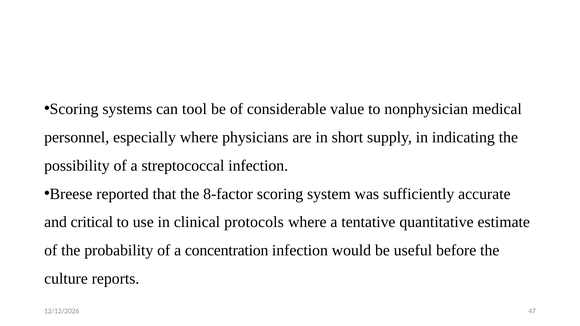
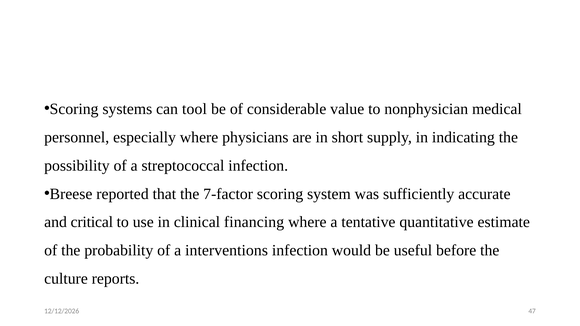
8-factor: 8-factor -> 7-factor (228, 194)
protocols: protocols -> financing (254, 222)
concentration: concentration -> interventions (227, 251)
